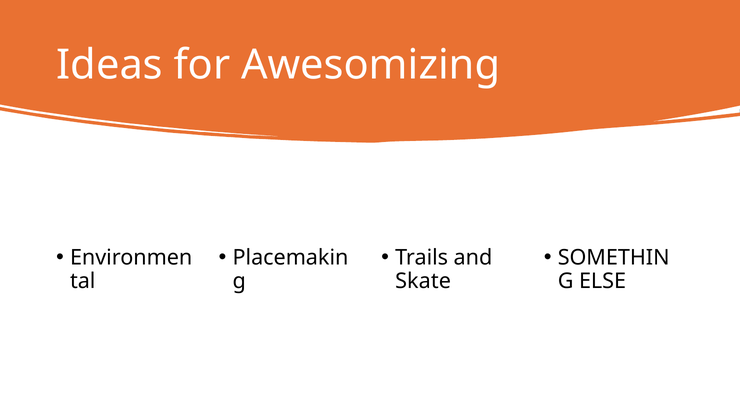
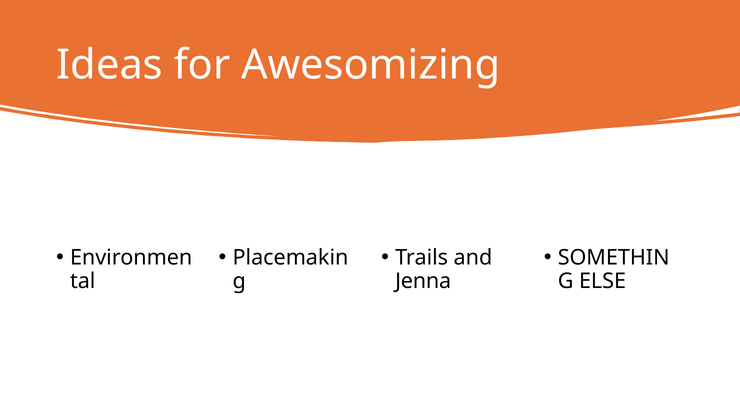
Skate: Skate -> Jenna (423, 280)
